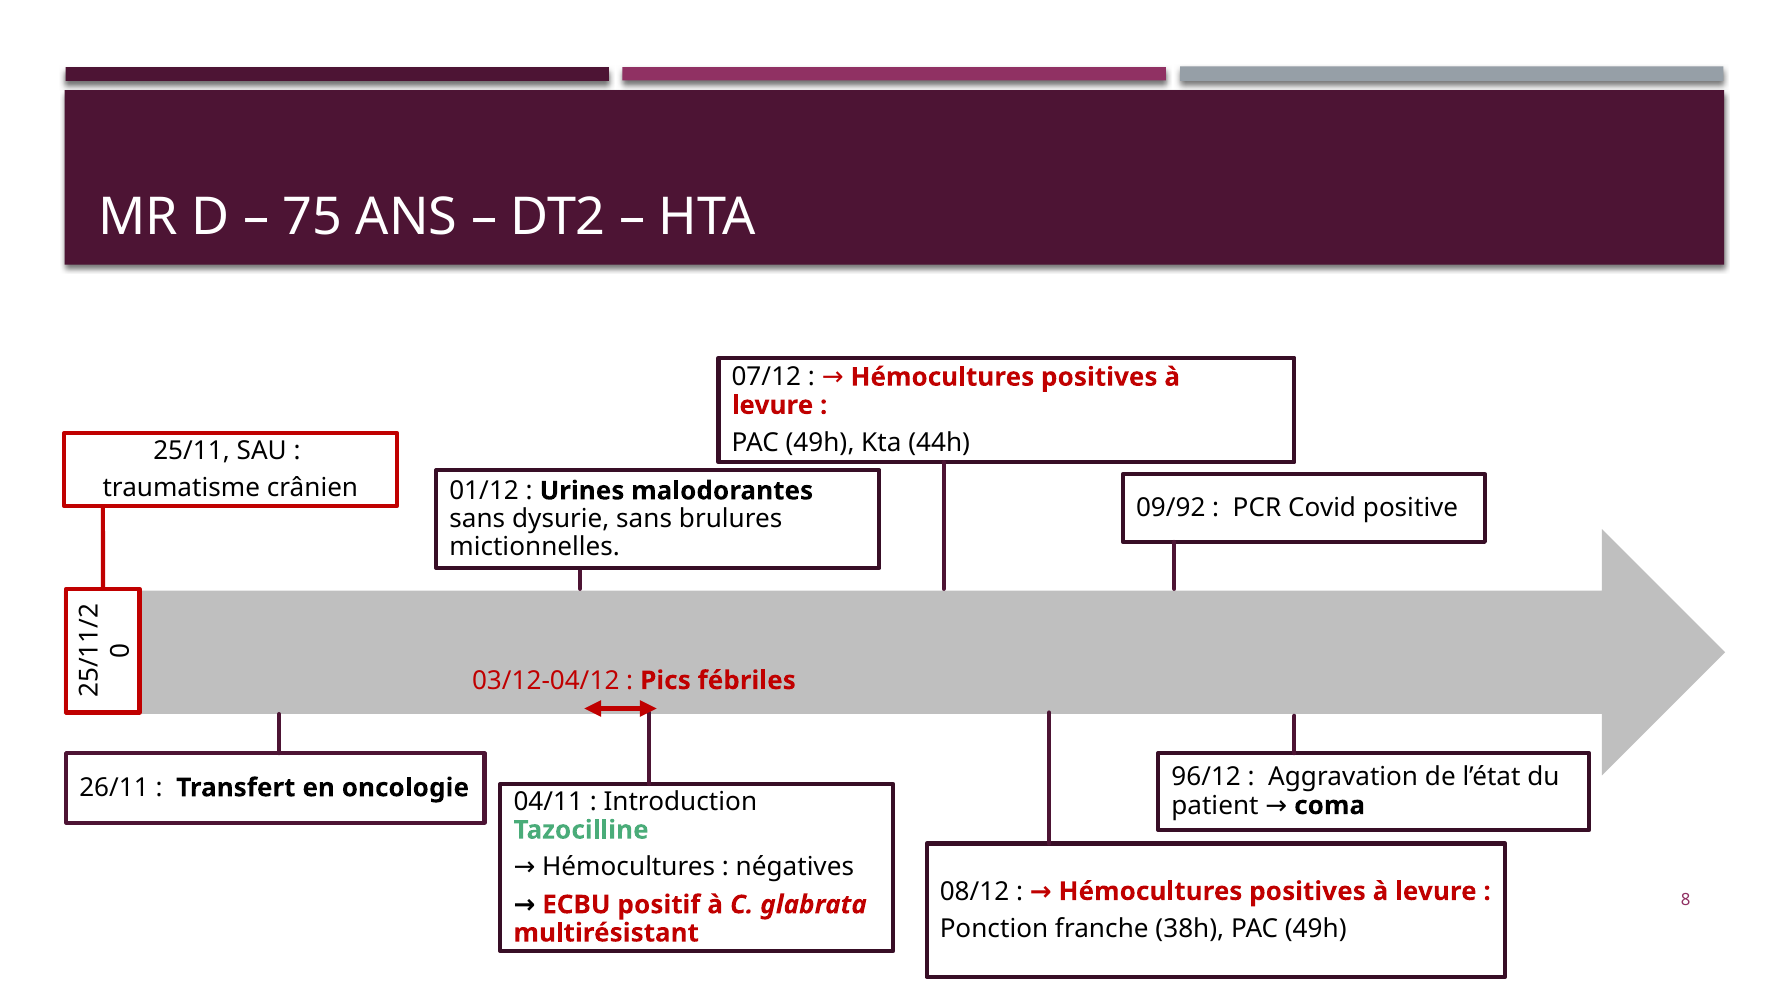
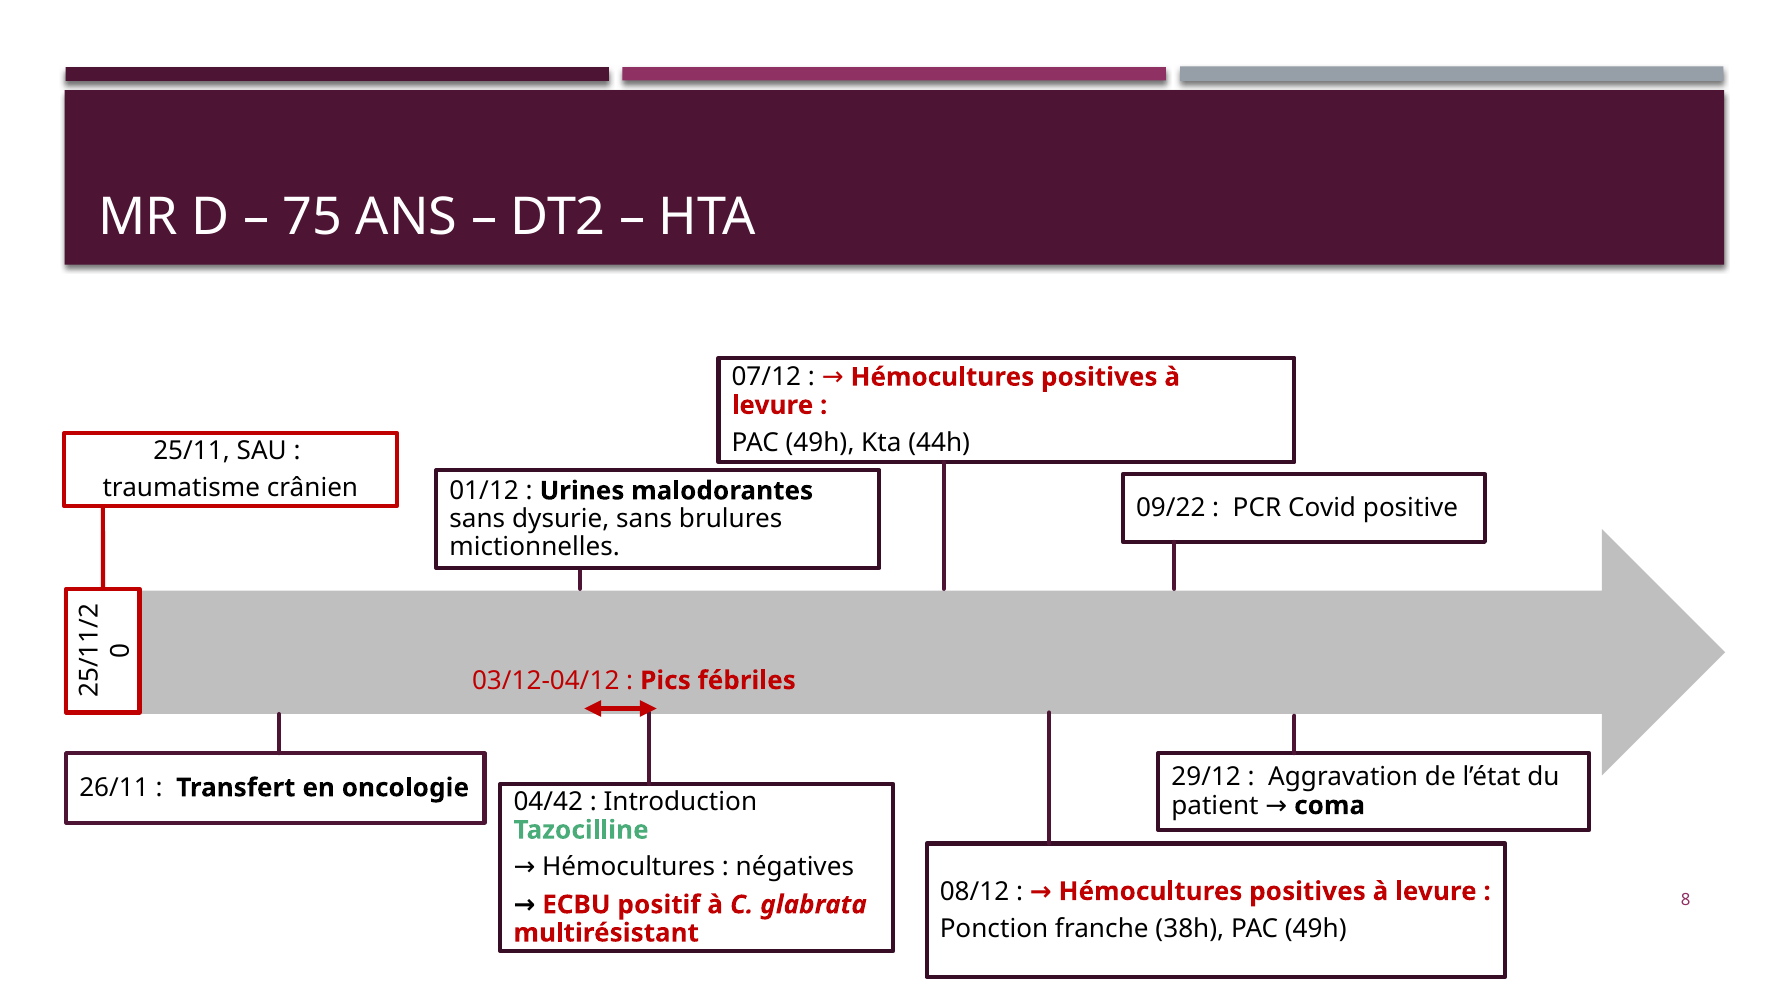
09/92: 09/92 -> 09/22 (1171, 508)
96/12: 96/12 -> 29/12 (1206, 778)
04/11: 04/11 -> 04/42 (548, 802)
